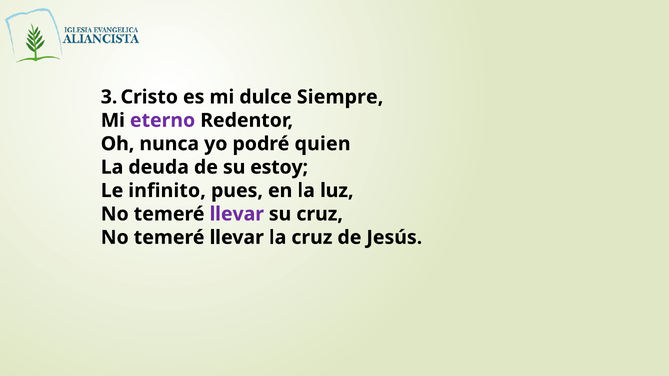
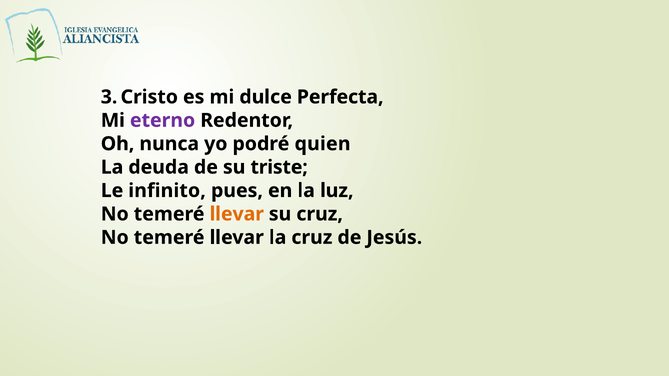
Siempre: Siempre -> Perfecta (340, 97)
estoy: estoy -> triste (279, 167)
llevar colour: purple -> orange (237, 214)
